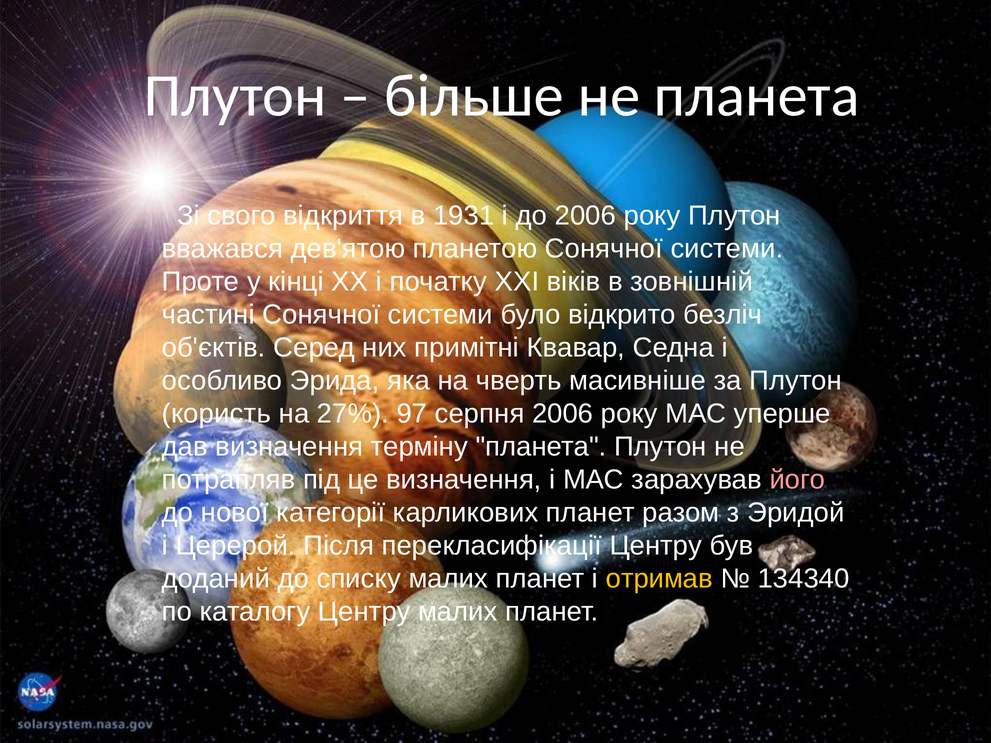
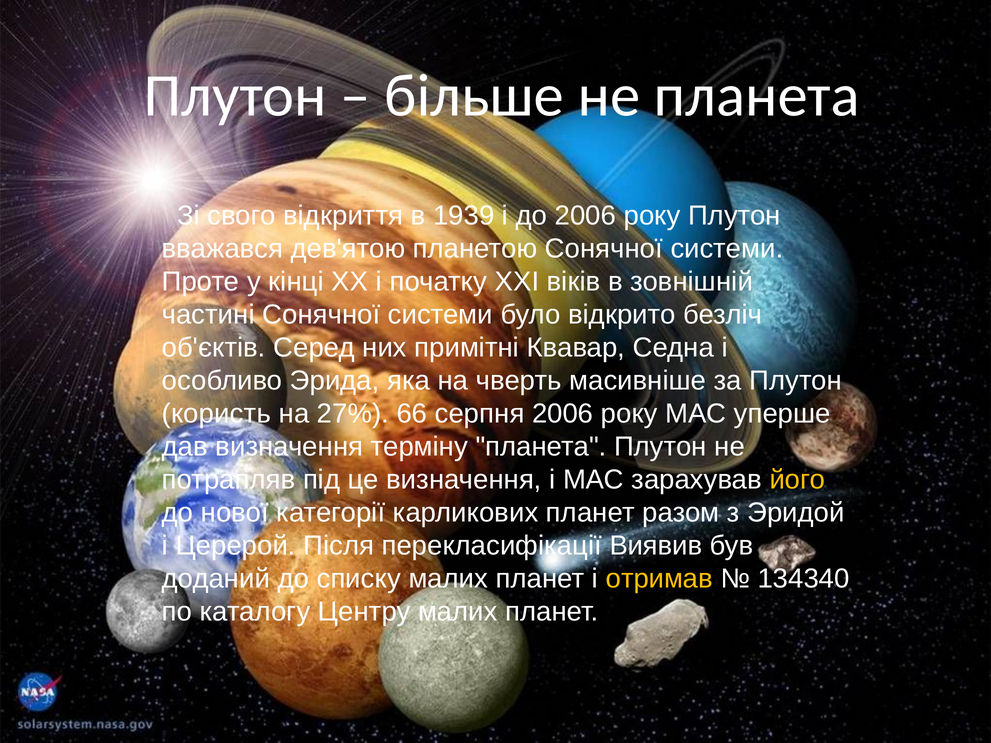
1931: 1931 -> 1939 (464, 216)
97: 97 -> 66 (412, 414)
його colour: pink -> yellow (797, 480)
перекласифікації Центру: Центру -> Виявив (656, 546)
